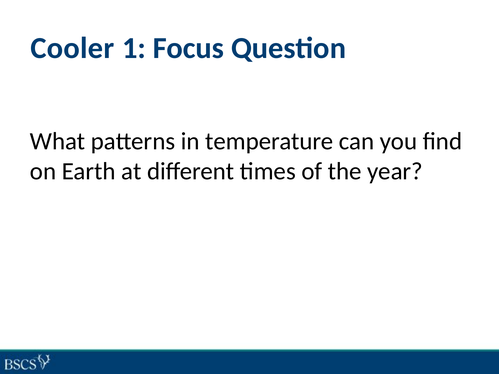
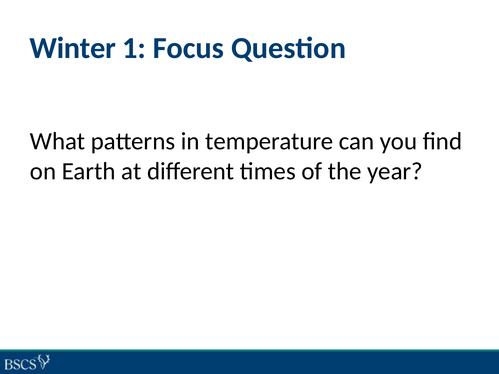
Cooler: Cooler -> Winter (73, 48)
